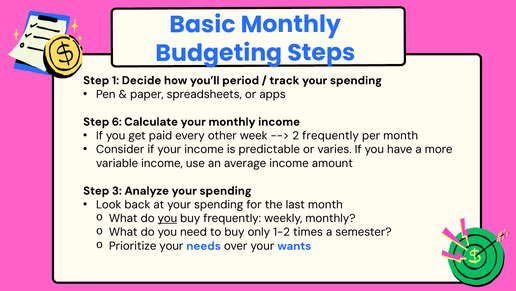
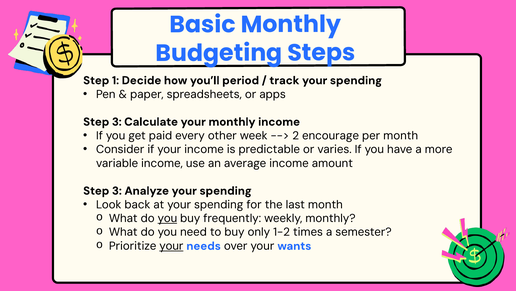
6: 6 -> 3 (117, 121)
2 frequently: frequently -> encourage (331, 135)
your underline: none -> present (171, 245)
